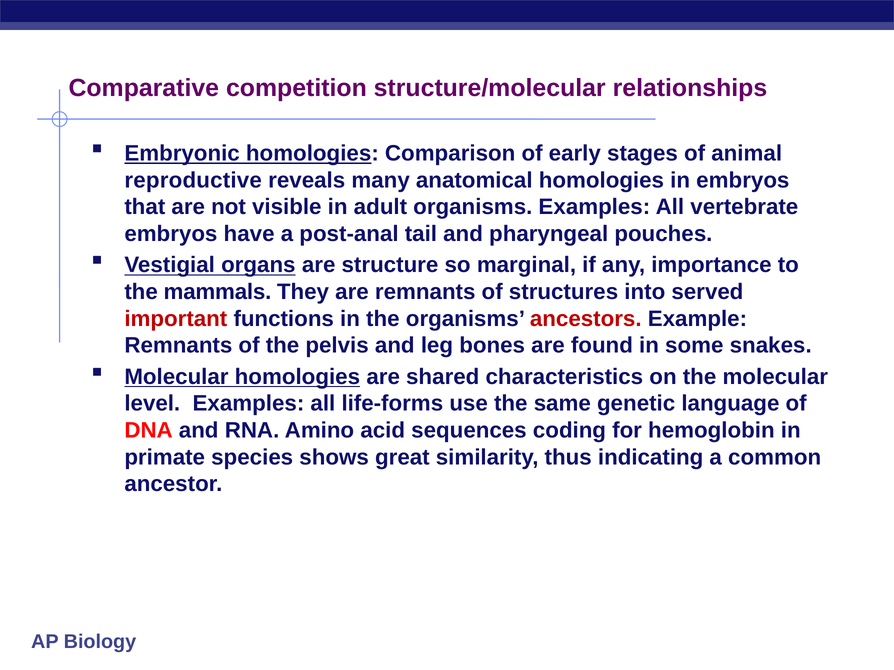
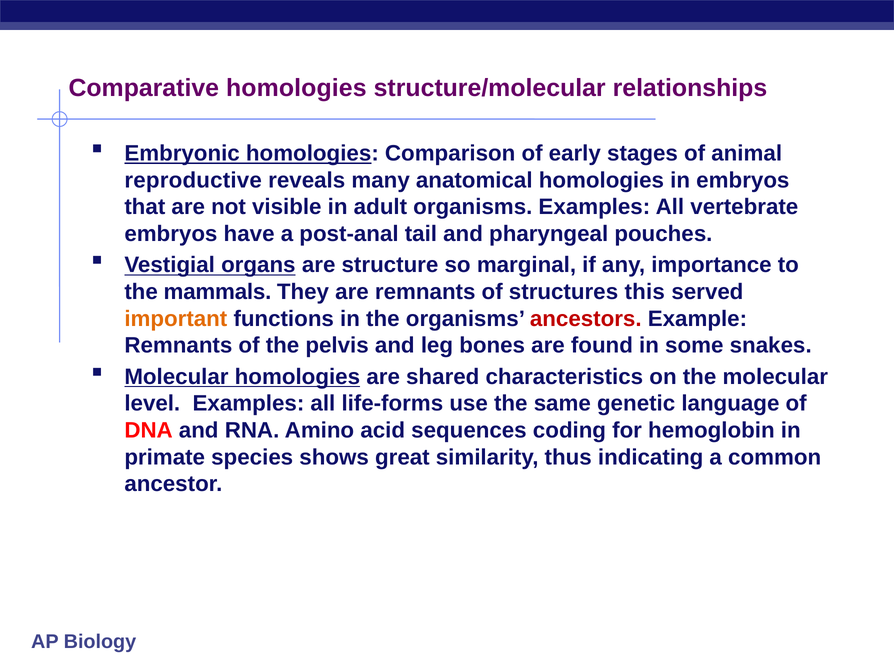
Comparative competition: competition -> homologies (296, 88)
into: into -> this (645, 292)
important colour: red -> orange (176, 319)
